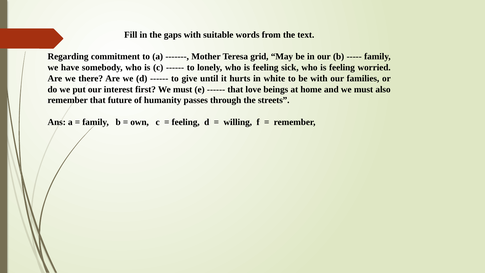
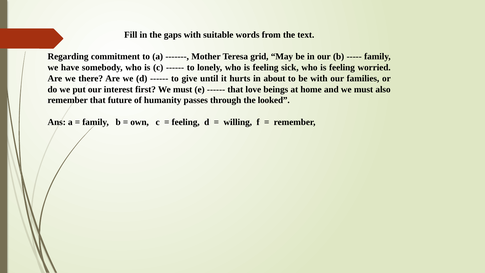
white: white -> about (274, 78)
streets: streets -> looked (274, 100)
